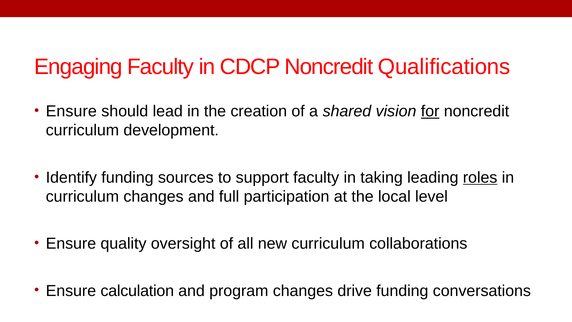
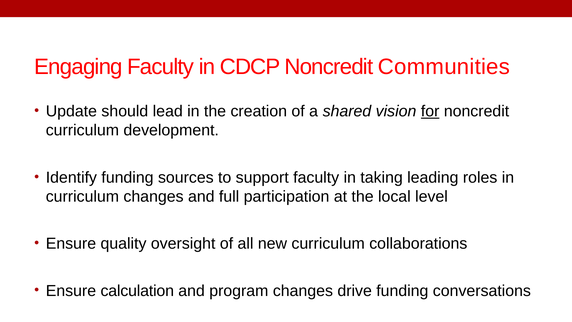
Qualifications: Qualifications -> Communities (444, 67)
Ensure: Ensure -> Update (71, 111)
roles underline: present -> none (480, 177)
